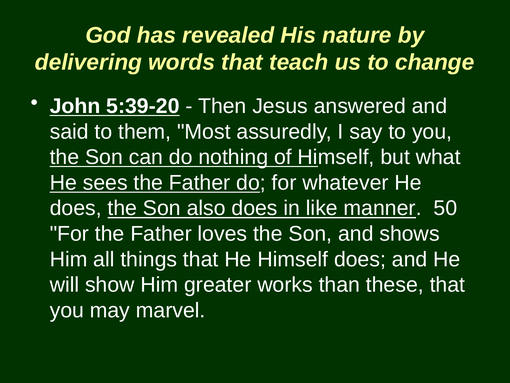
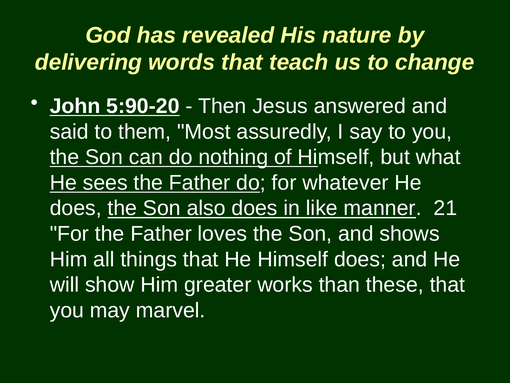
5:39-20: 5:39-20 -> 5:90-20 (143, 106)
50: 50 -> 21 (445, 208)
